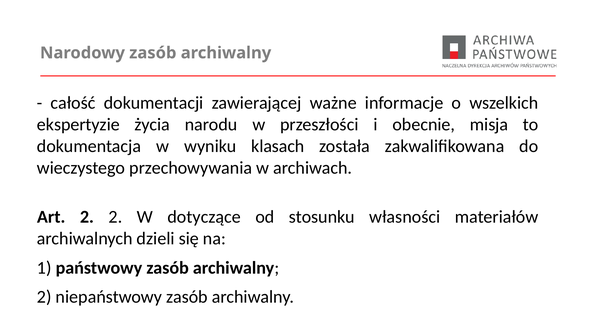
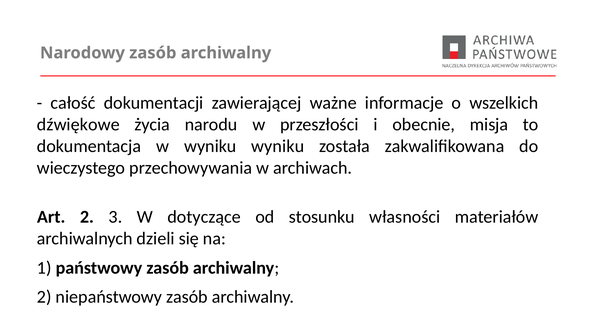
ekspertyzie: ekspertyzie -> dźwiękowe (78, 125)
wyniku klasach: klasach -> wyniku (278, 146)
2 2: 2 -> 3 (115, 217)
